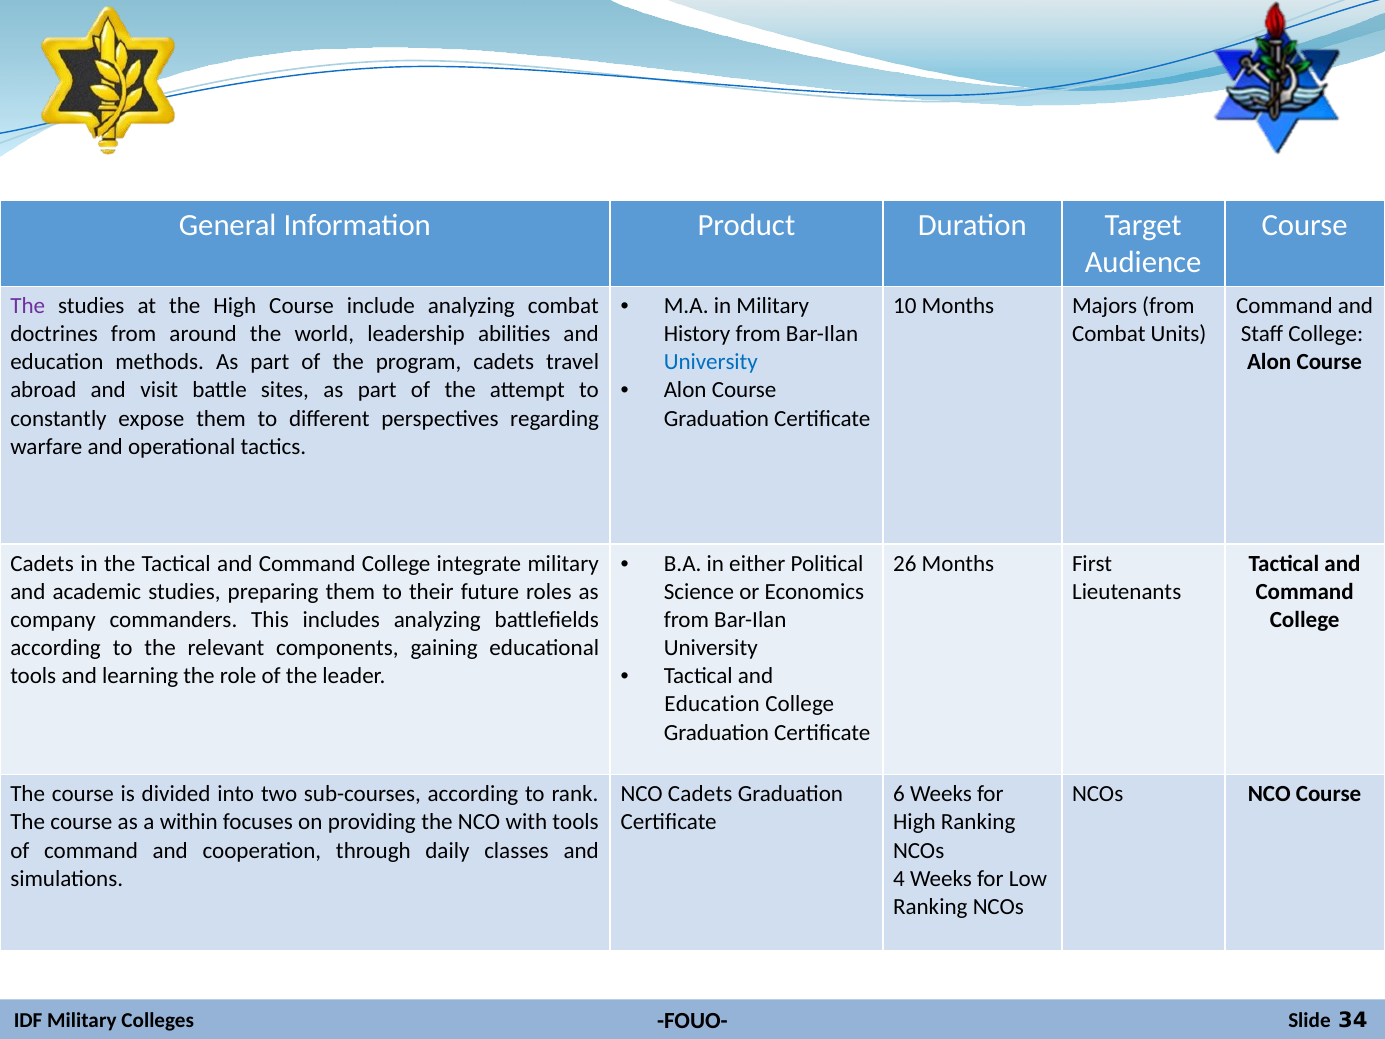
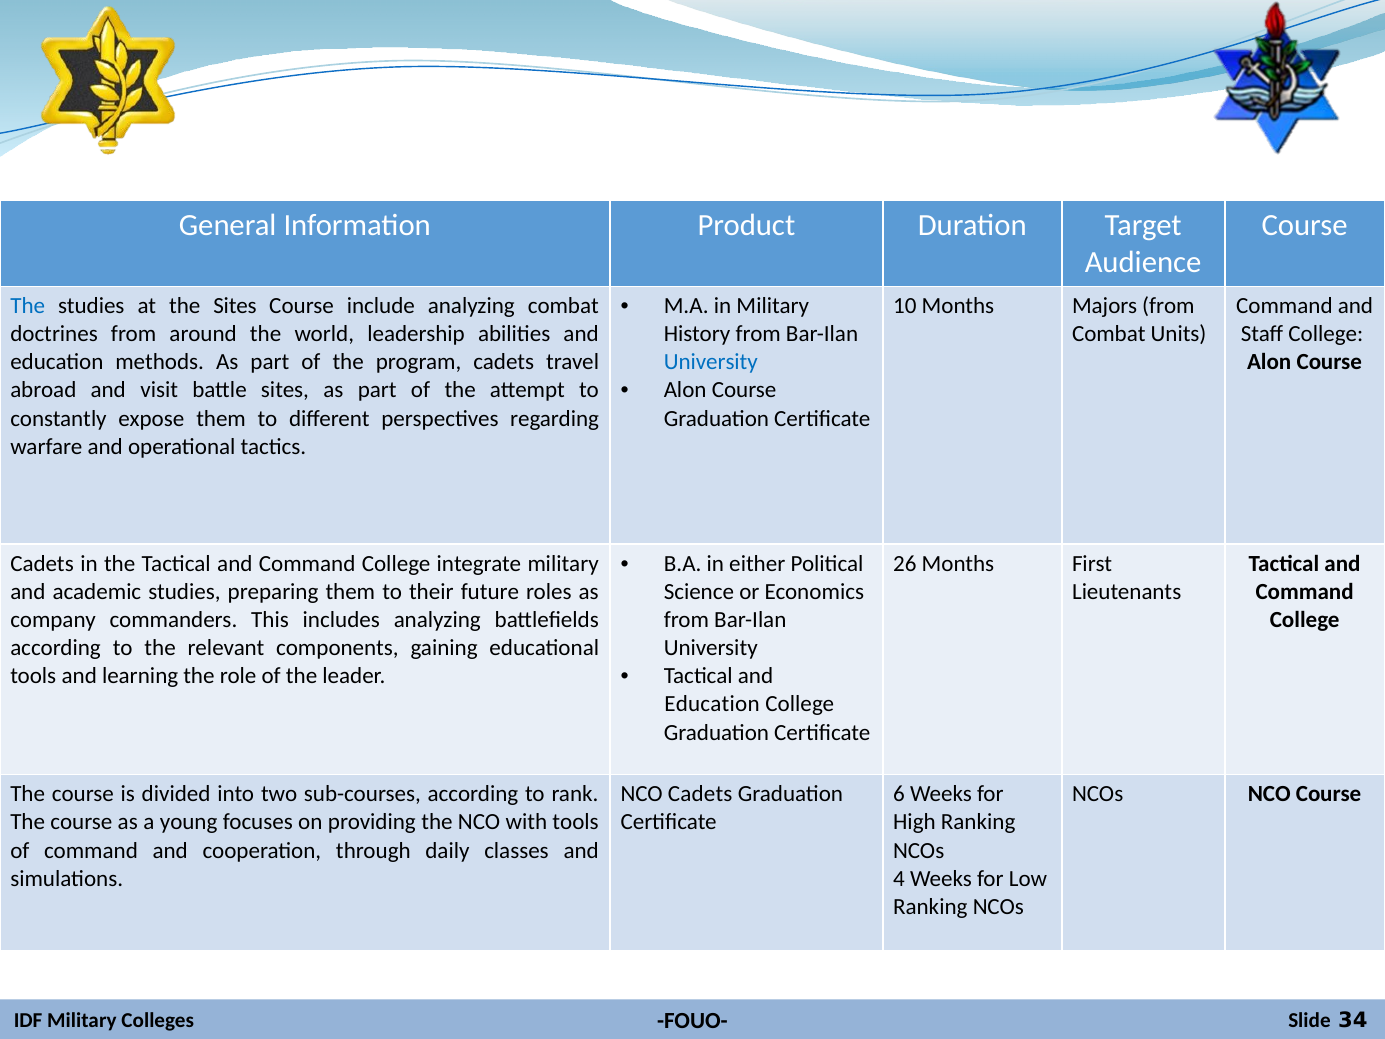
The colour: purple -> blue (28, 306)
the High: High -> Sites (235, 306)
within: within -> young (189, 822)
